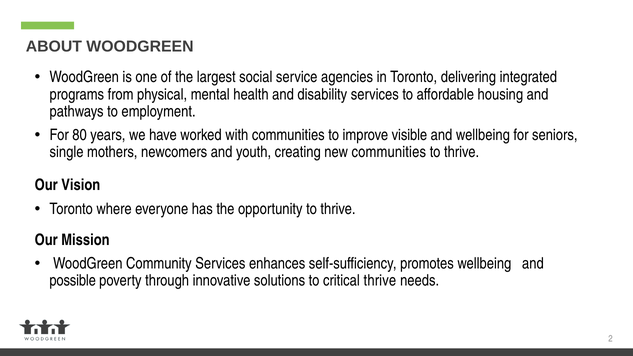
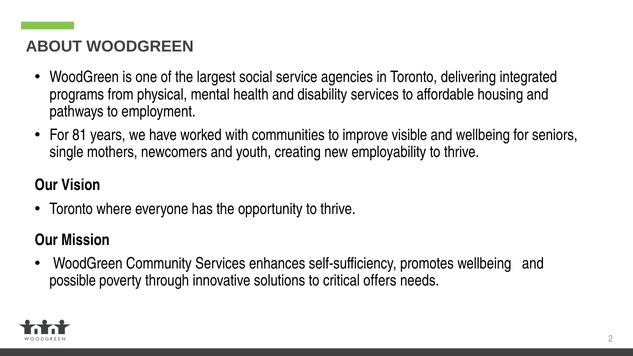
80: 80 -> 81 (80, 135)
new communities: communities -> employability (389, 152)
critical thrive: thrive -> offers (380, 281)
